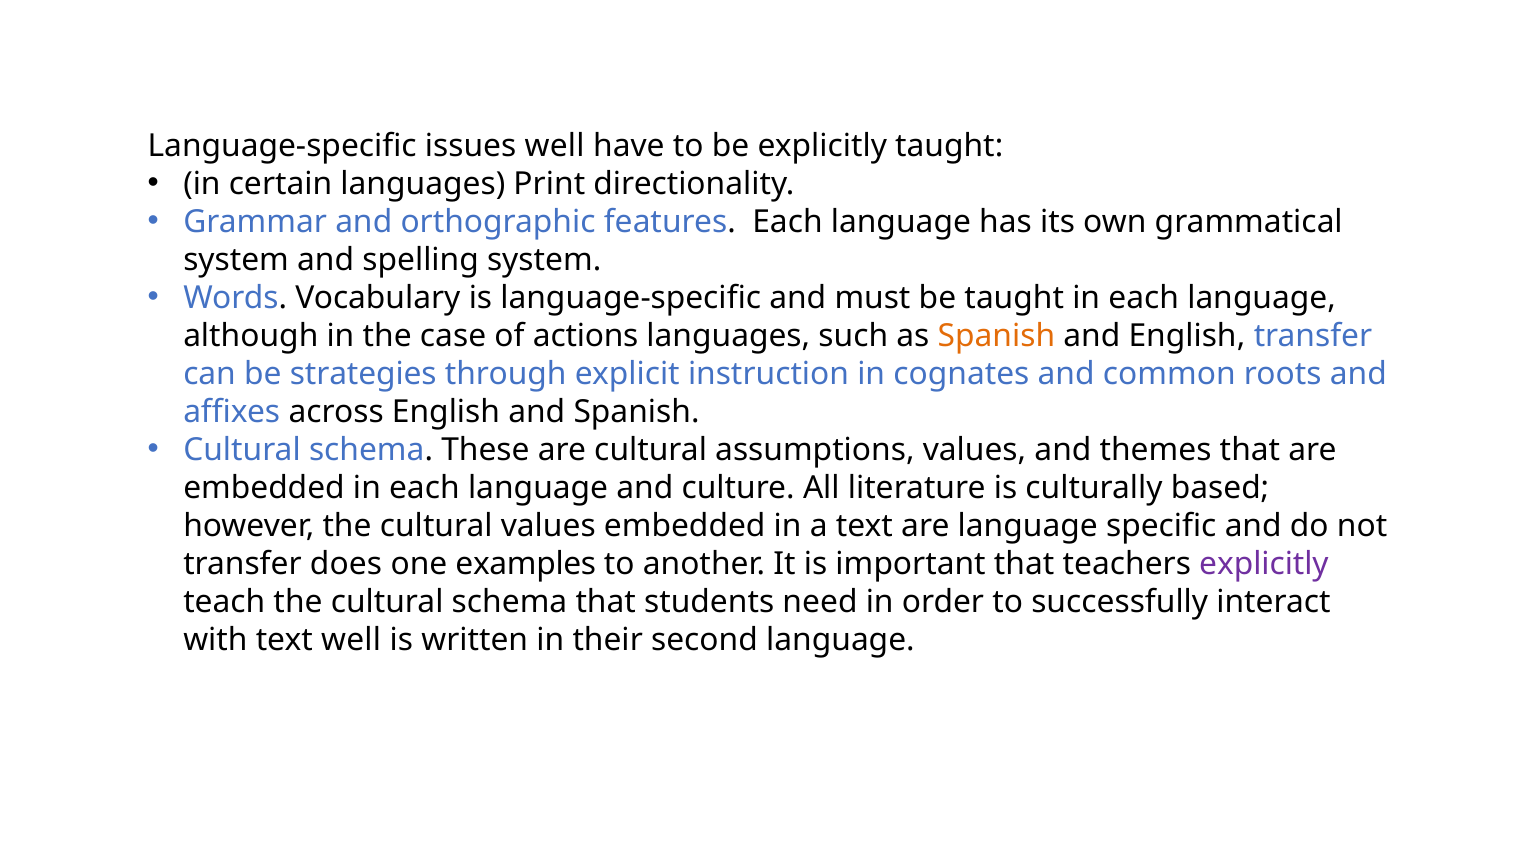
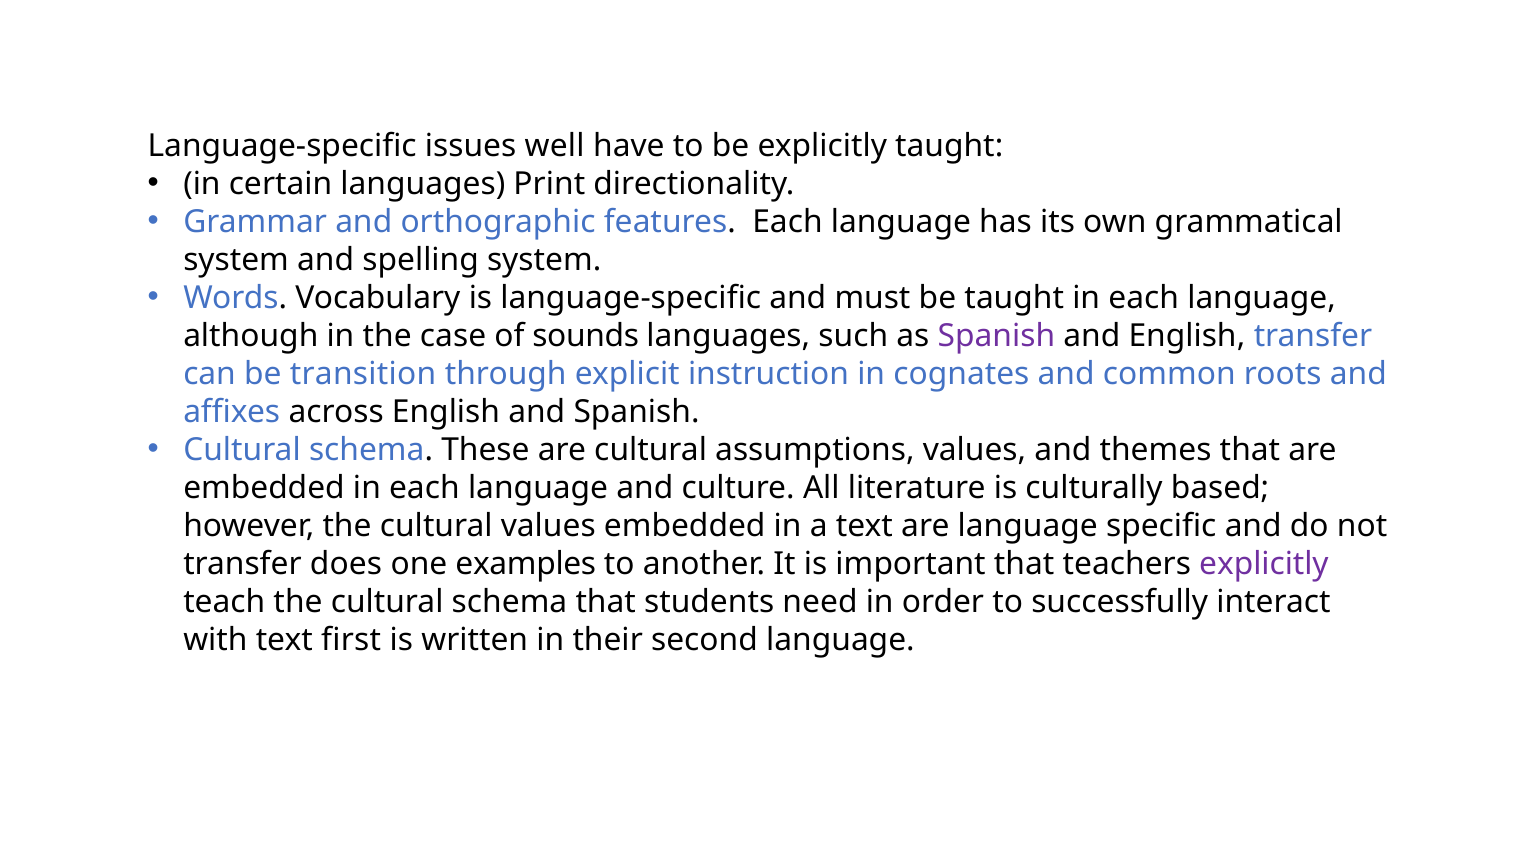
actions: actions -> sounds (586, 336)
Spanish colour: orange -> purple (996, 336)
strategies: strategies -> transition (363, 374)
text well: well -> first (351, 641)
